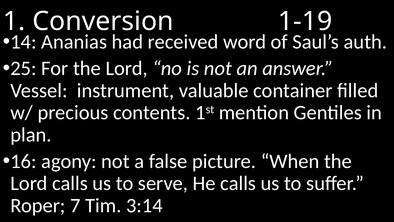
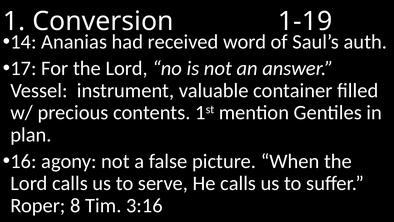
25: 25 -> 17 (23, 68)
7: 7 -> 8 (75, 205)
3:14: 3:14 -> 3:16 (144, 205)
